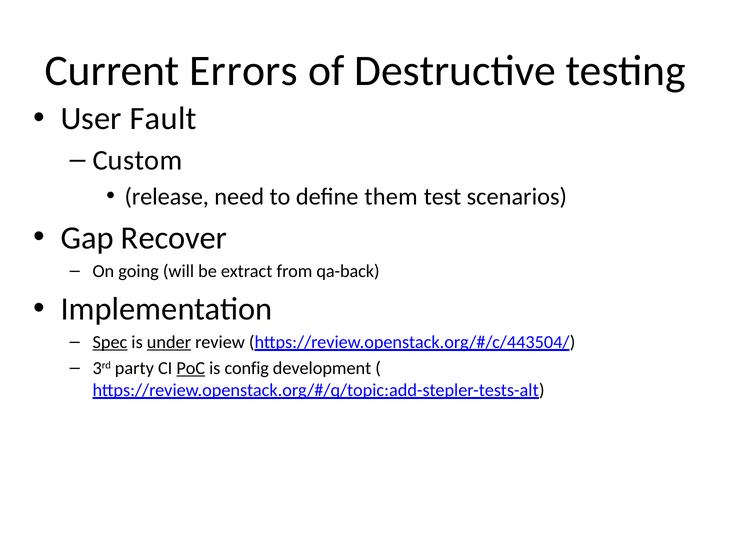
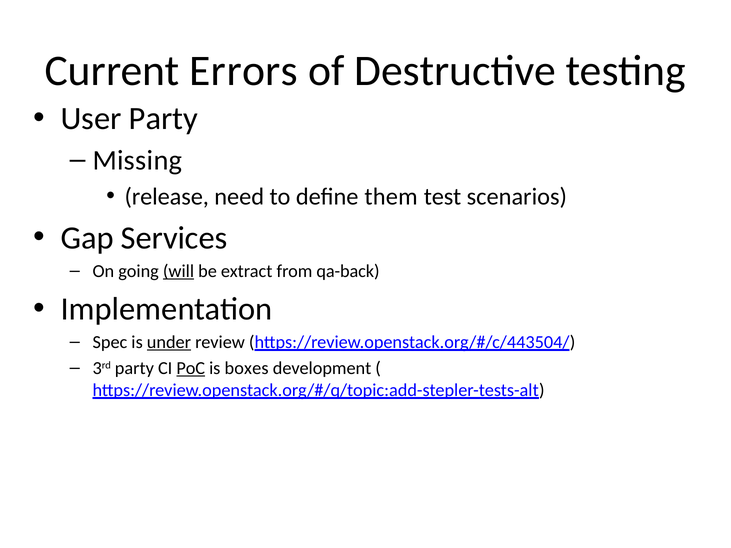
User Fault: Fault -> Party (163, 119)
Custom: Custom -> Missing (137, 161)
Recover: Recover -> Services (174, 238)
will underline: none -> present (179, 271)
Spec underline: present -> none (110, 342)
config: config -> boxes (247, 368)
